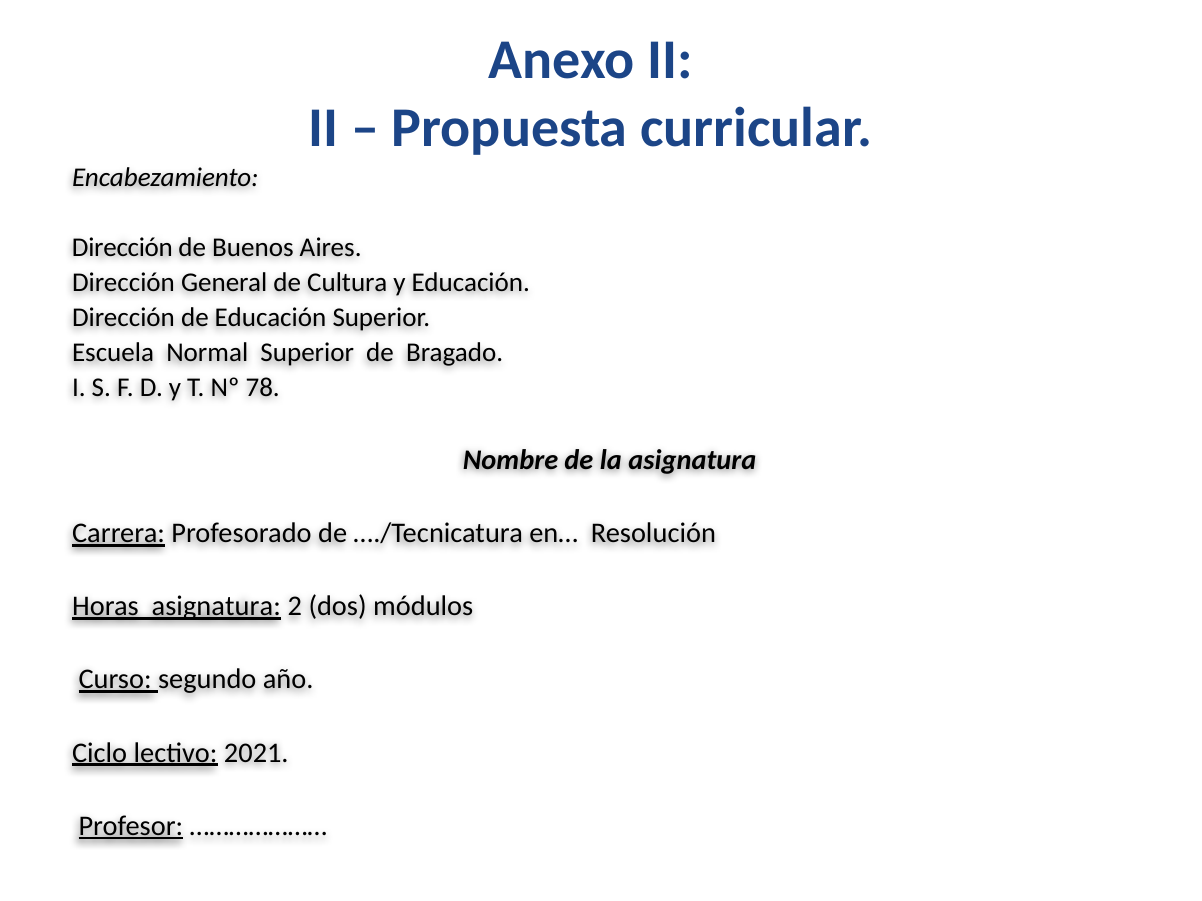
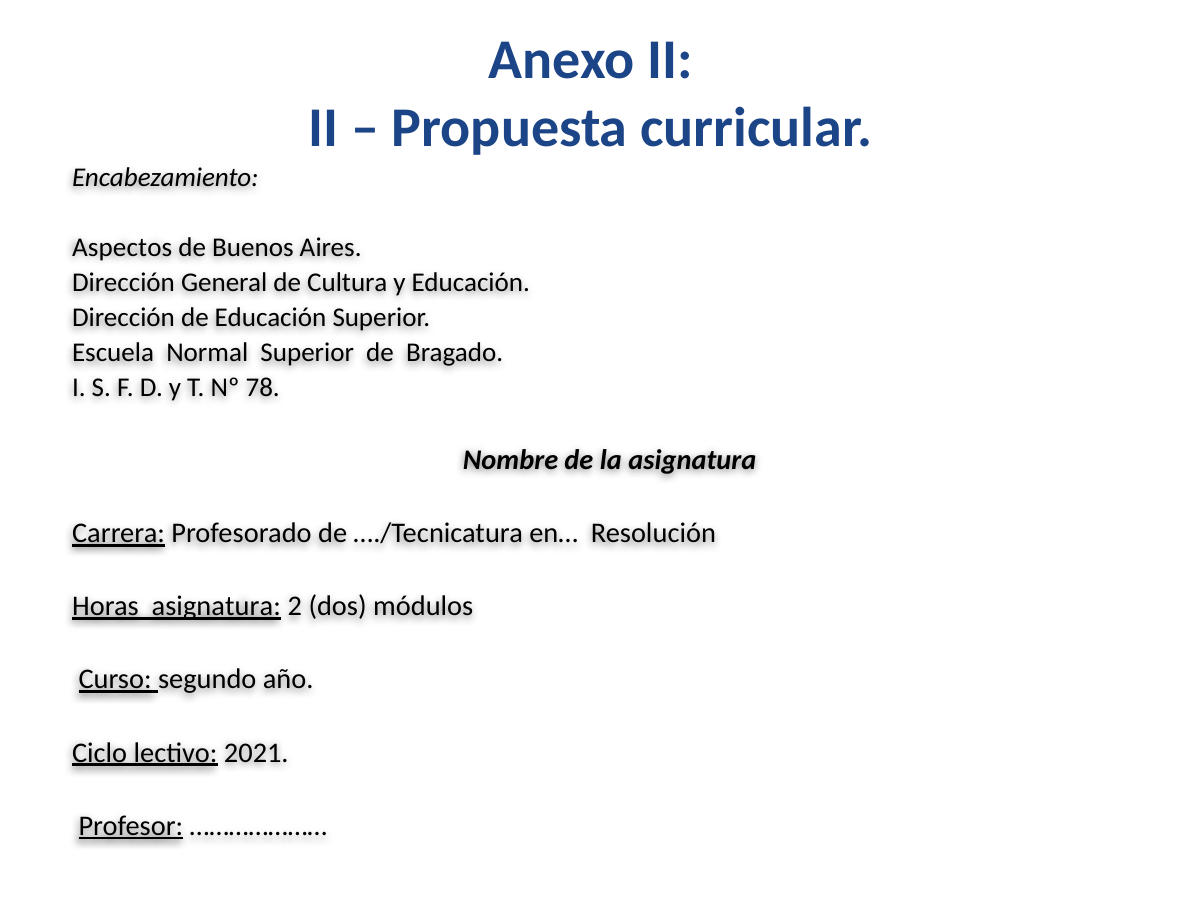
Dirección: Dirección -> Aspectos (122, 248)
